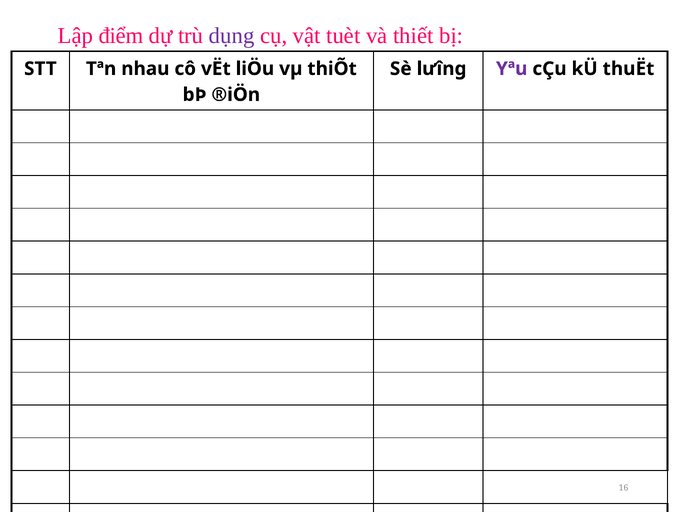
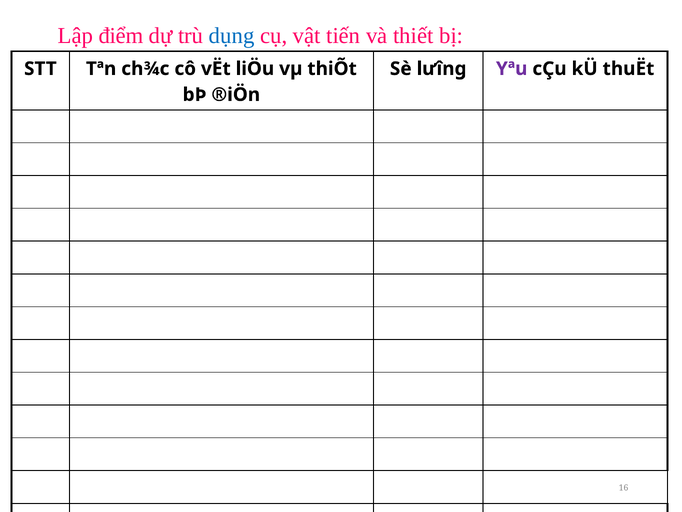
dụng colour: purple -> blue (232, 36)
tuèt: tuèt -> tiến (343, 36)
nhau: nhau -> ch¾c (145, 69)
